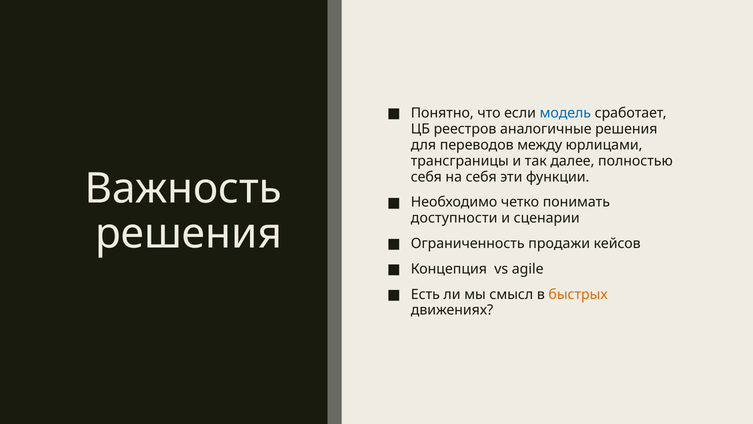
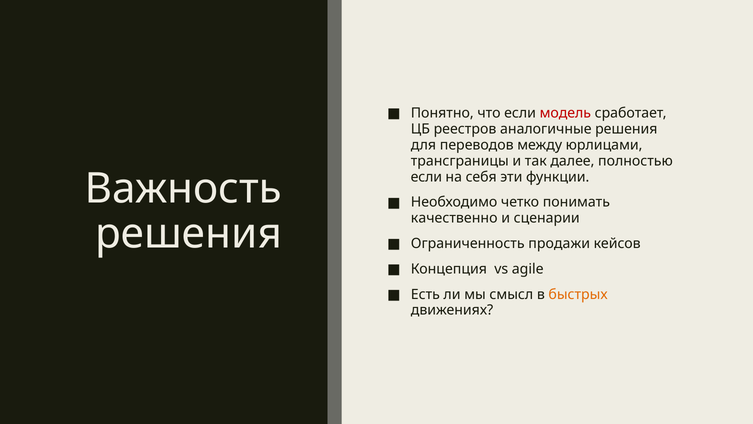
модель colour: blue -> red (565, 113)
себя: себя -> если (426, 177)
доступности: доступности -> качественно (454, 218)
